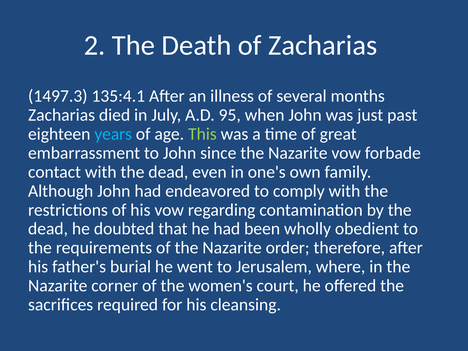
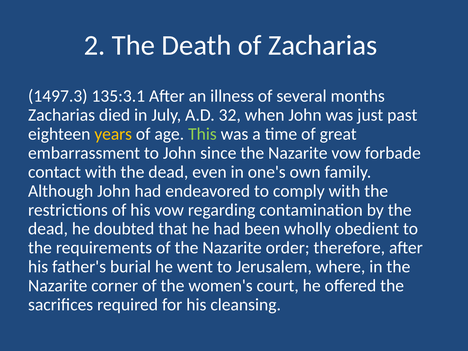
135:4.1: 135:4.1 -> 135:3.1 (118, 96)
95: 95 -> 32 (230, 115)
years colour: light blue -> yellow (113, 134)
